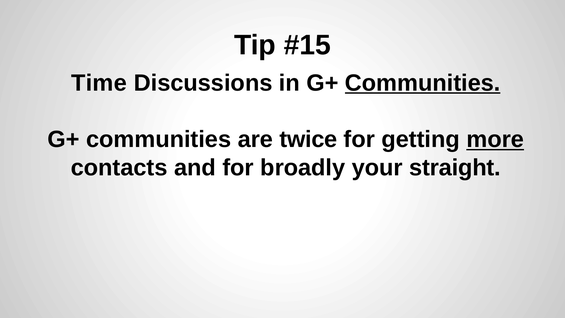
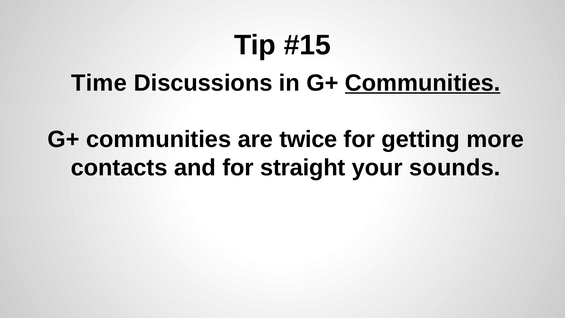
more underline: present -> none (495, 139)
broadly: broadly -> straight (303, 168)
straight: straight -> sounds (455, 168)
